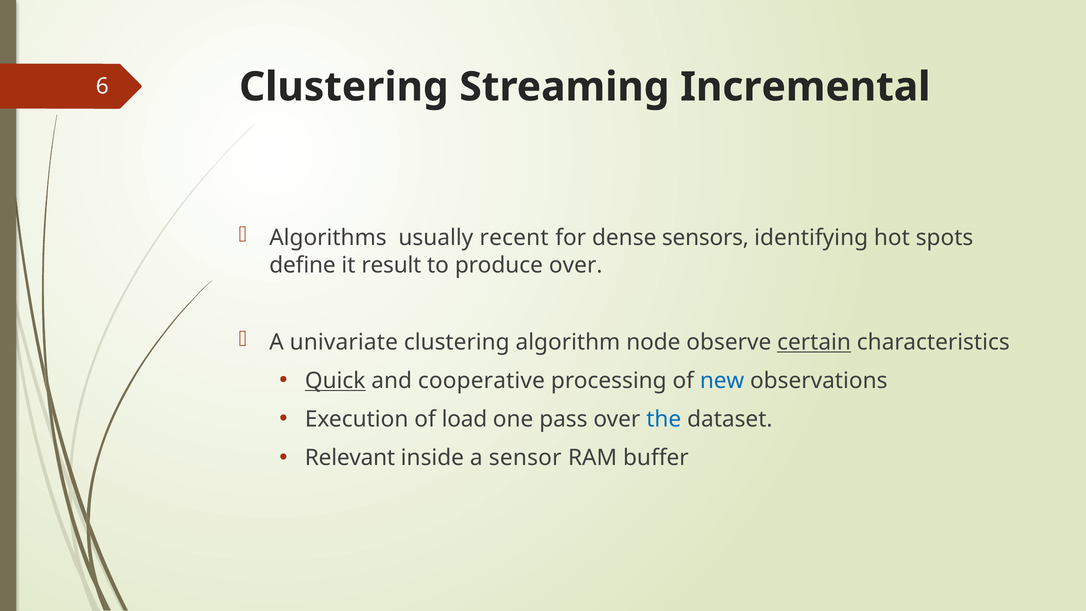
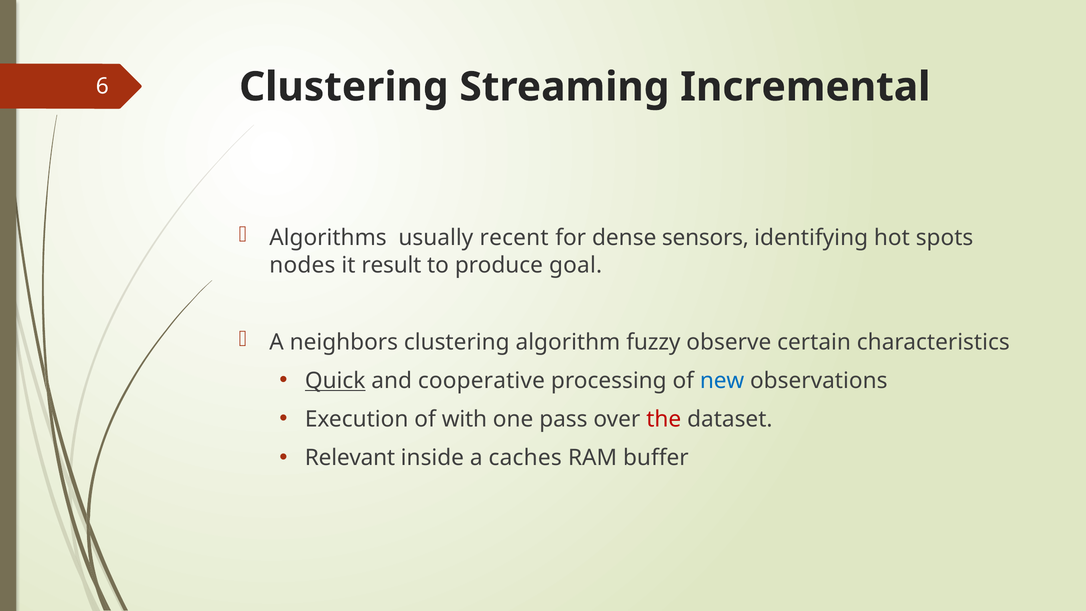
define: define -> nodes (302, 265)
produce over: over -> goal (576, 265)
univariate: univariate -> neighbors (344, 342)
node: node -> fuzzy (653, 342)
certain underline: present -> none (814, 342)
load: load -> with (464, 419)
the colour: blue -> red (664, 419)
sensor: sensor -> caches (525, 458)
